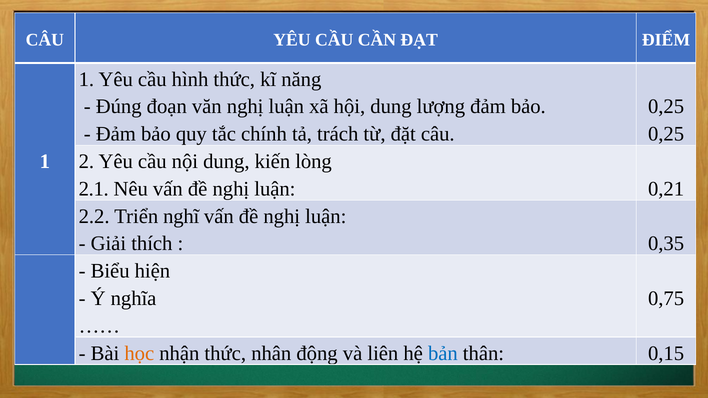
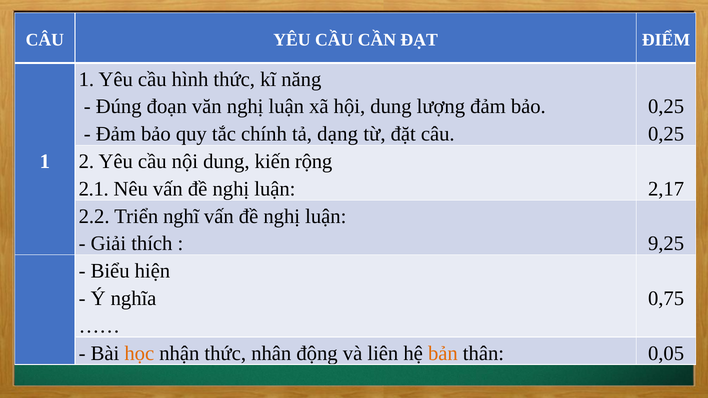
trách: trách -> dạng (338, 134)
lòng: lòng -> rộng (314, 162)
0,21: 0,21 -> 2,17 (666, 189)
0,35: 0,35 -> 9,25 (666, 244)
bản colour: blue -> orange (443, 353)
0,15: 0,15 -> 0,05 (666, 353)
